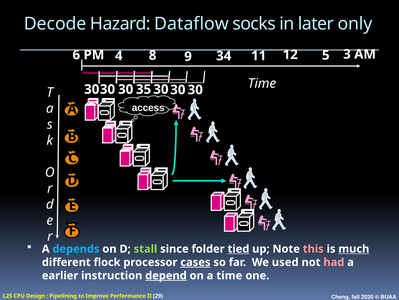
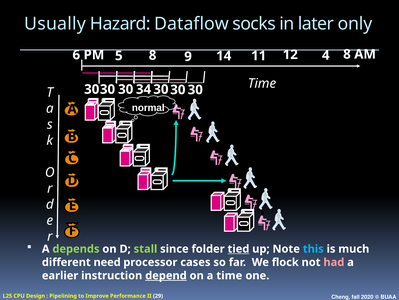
Decode: Decode -> Usually (55, 24)
12 3: 3 -> 8 (347, 54)
4: 4 -> 5 (119, 56)
34: 34 -> 14 (224, 56)
5: 5 -> 4 (326, 55)
35: 35 -> 34 (144, 89)
access: access -> normal (148, 107)
depends colour: light blue -> light green (76, 248)
this colour: pink -> light blue (313, 248)
much underline: present -> none (354, 248)
flock: flock -> need (107, 262)
cases underline: present -> none (195, 262)
used: used -> flock (285, 262)
